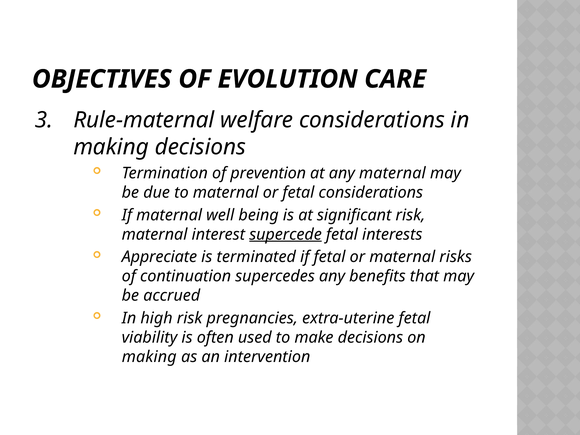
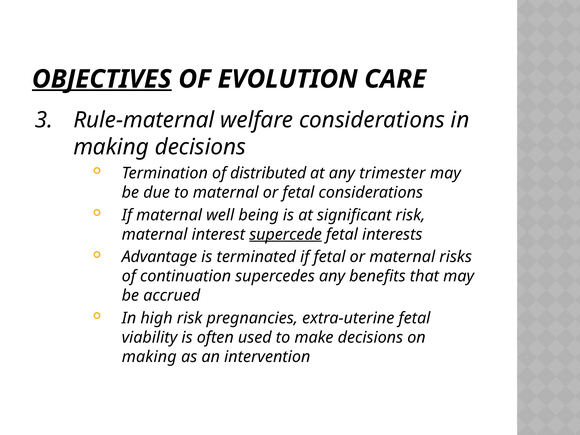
OBJECTIVES underline: none -> present (102, 79)
prevention: prevention -> distributed (268, 173)
any maternal: maternal -> trimester (392, 173)
Appreciate: Appreciate -> Advantage (159, 257)
